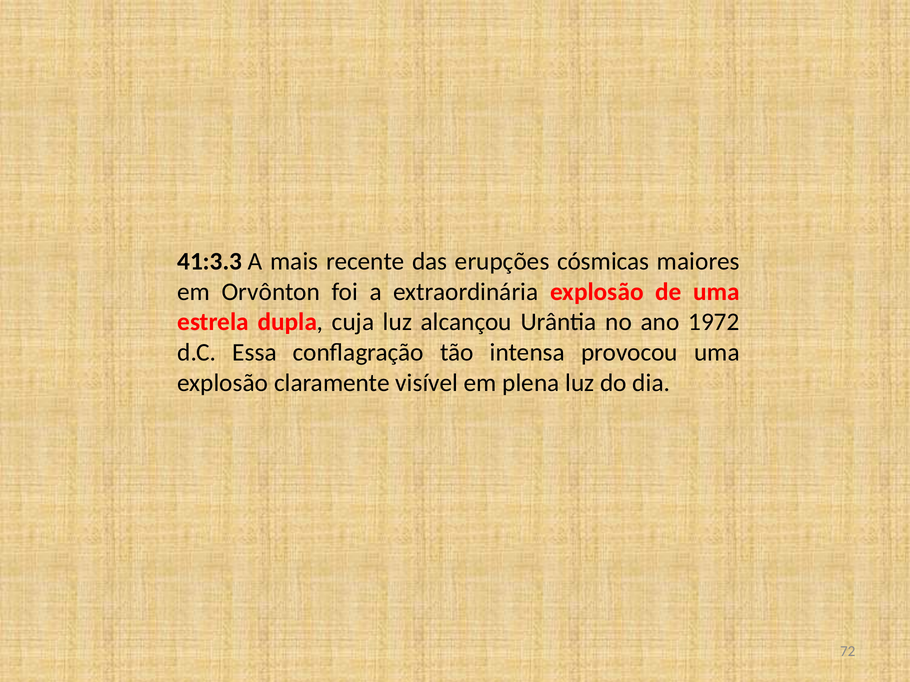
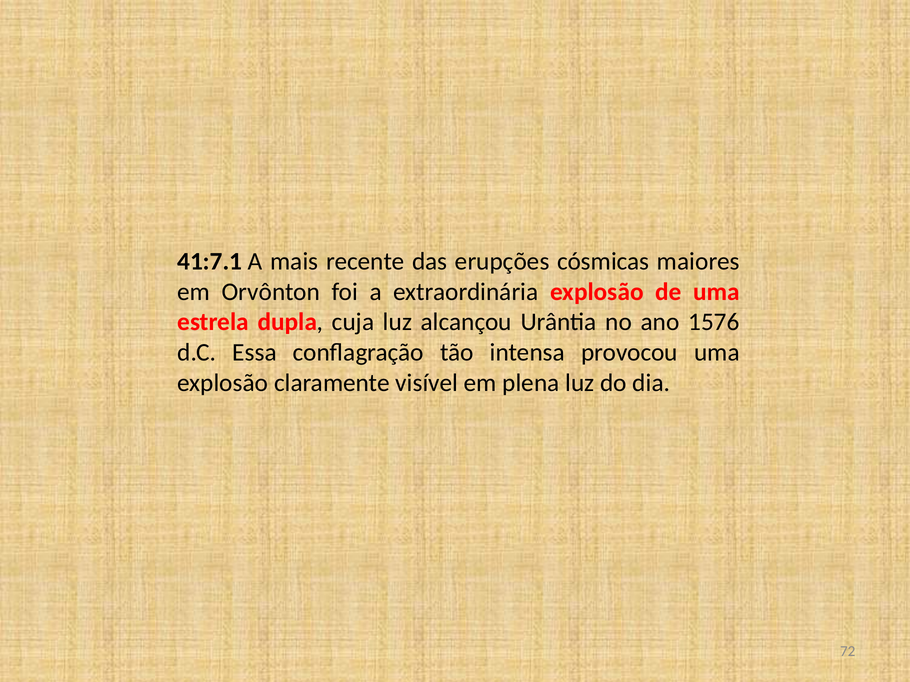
41:3.3: 41:3.3 -> 41:7.1 (210, 262)
1972: 1972 -> 1576 (714, 322)
